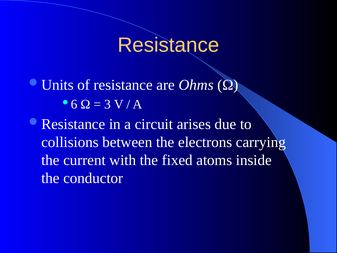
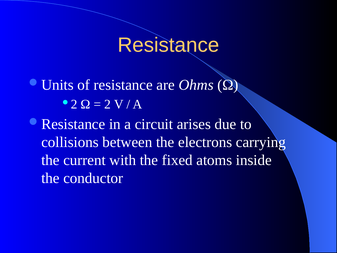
6: 6 -> 2 (74, 104)
3: 3 -> 2 (107, 104)
